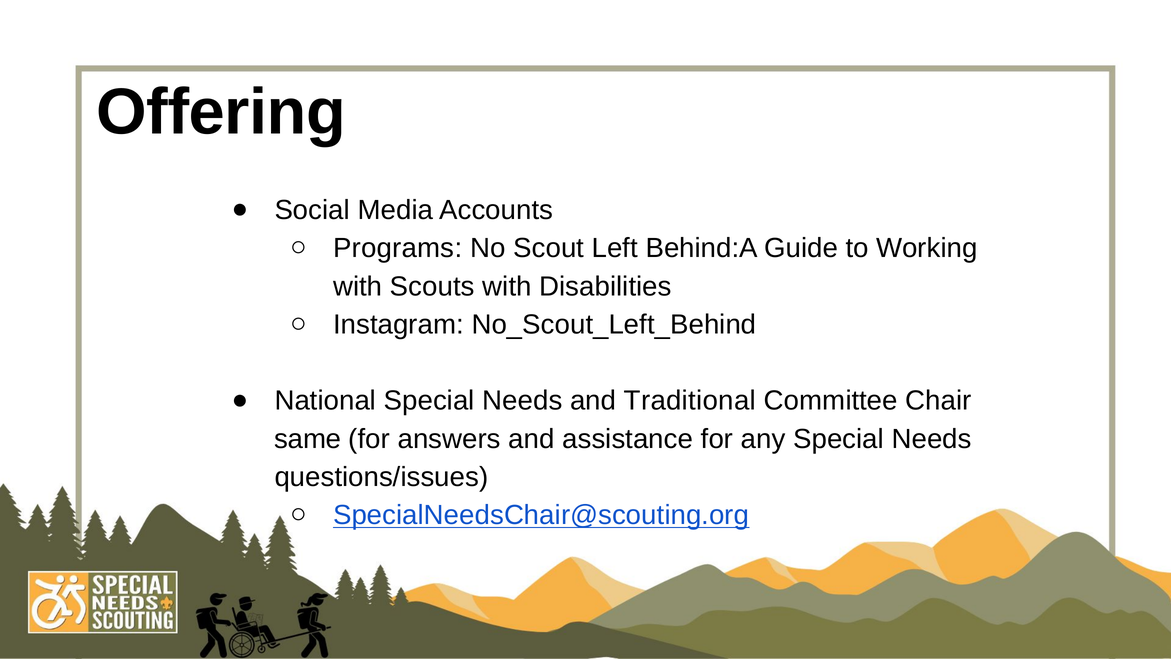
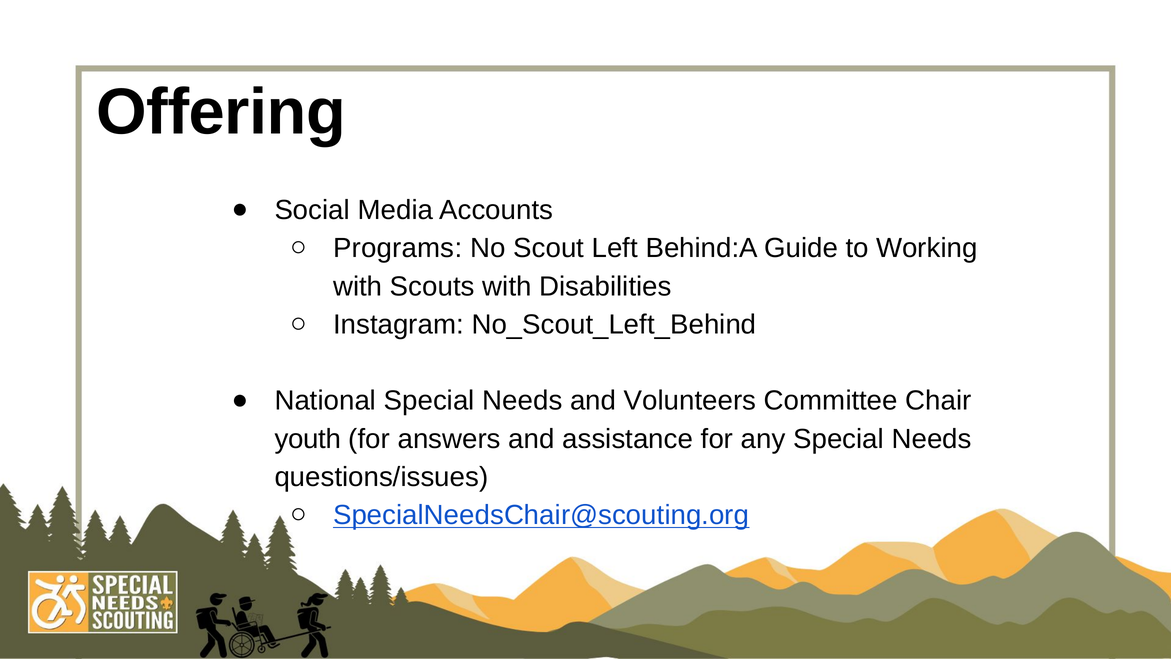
Traditional: Traditional -> Volunteers (690, 401)
same: same -> youth (308, 439)
